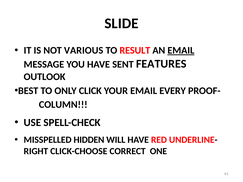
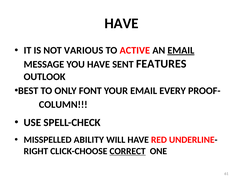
SLIDE: SLIDE -> HAVE (122, 24)
RESULT: RESULT -> ACTIVE (135, 51)
CLICK: CLICK -> FONT (90, 91)
HIDDEN: HIDDEN -> ABILITY (89, 140)
CORRECT underline: none -> present (128, 151)
